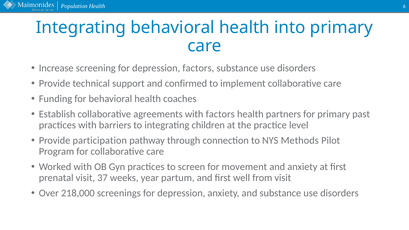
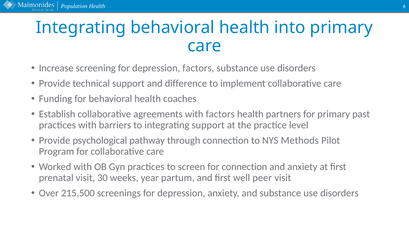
confirmed: confirmed -> difference (186, 84)
integrating children: children -> support (208, 125)
participation: participation -> psychological (100, 140)
for movement: movement -> connection (244, 167)
37: 37 -> 30 (102, 178)
from: from -> peer (262, 178)
218,000: 218,000 -> 215,500 (78, 193)
